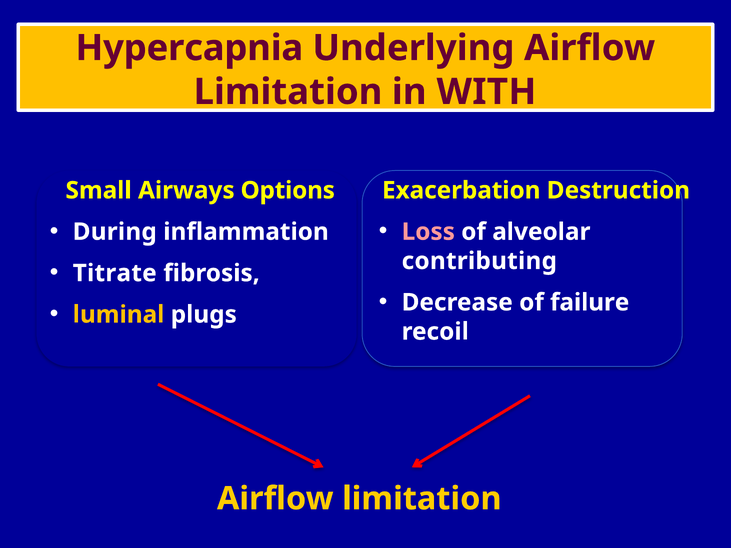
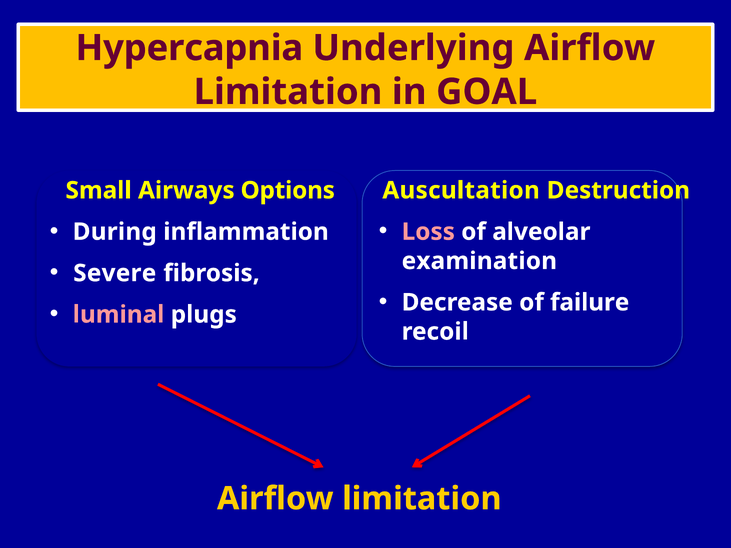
WITH: WITH -> GOAL (487, 92)
Exacerbation: Exacerbation -> Auscultation (461, 190)
contributing: contributing -> examination (479, 261)
Titrate: Titrate -> Severe (115, 273)
luminal colour: yellow -> pink (119, 315)
